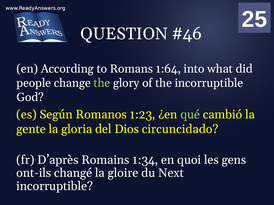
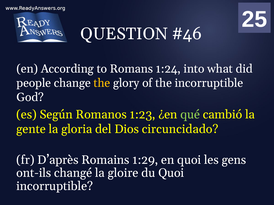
1:64: 1:64 -> 1:24 (168, 69)
the colour: light green -> yellow (102, 83)
1:34: 1:34 -> 1:29 (145, 160)
du Next: Next -> Quoi (171, 173)
